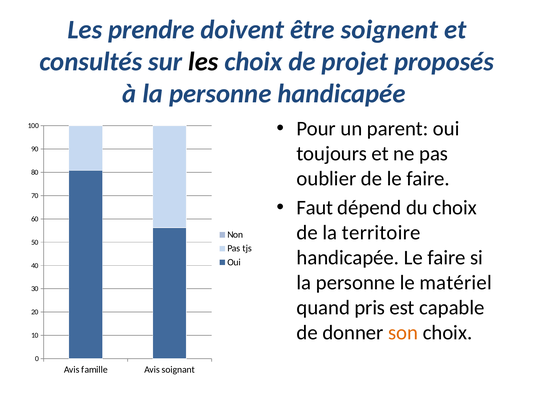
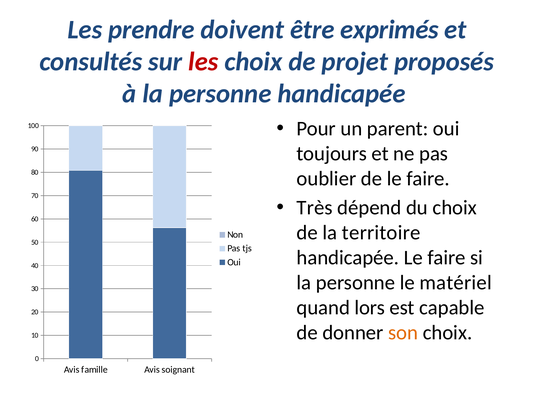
soignent: soignent -> exprimés (390, 30)
les colour: black -> red (203, 62)
Faut: Faut -> Très (315, 208)
pris: pris -> lors (370, 307)
